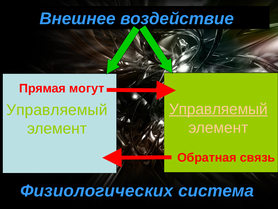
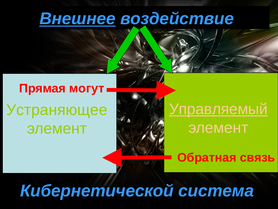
Внешнее underline: none -> present (78, 19)
Управляемый: Управляемый -> Устраняющее (57, 110)
Физиологических: Физиологических -> Кибернетической (97, 190)
